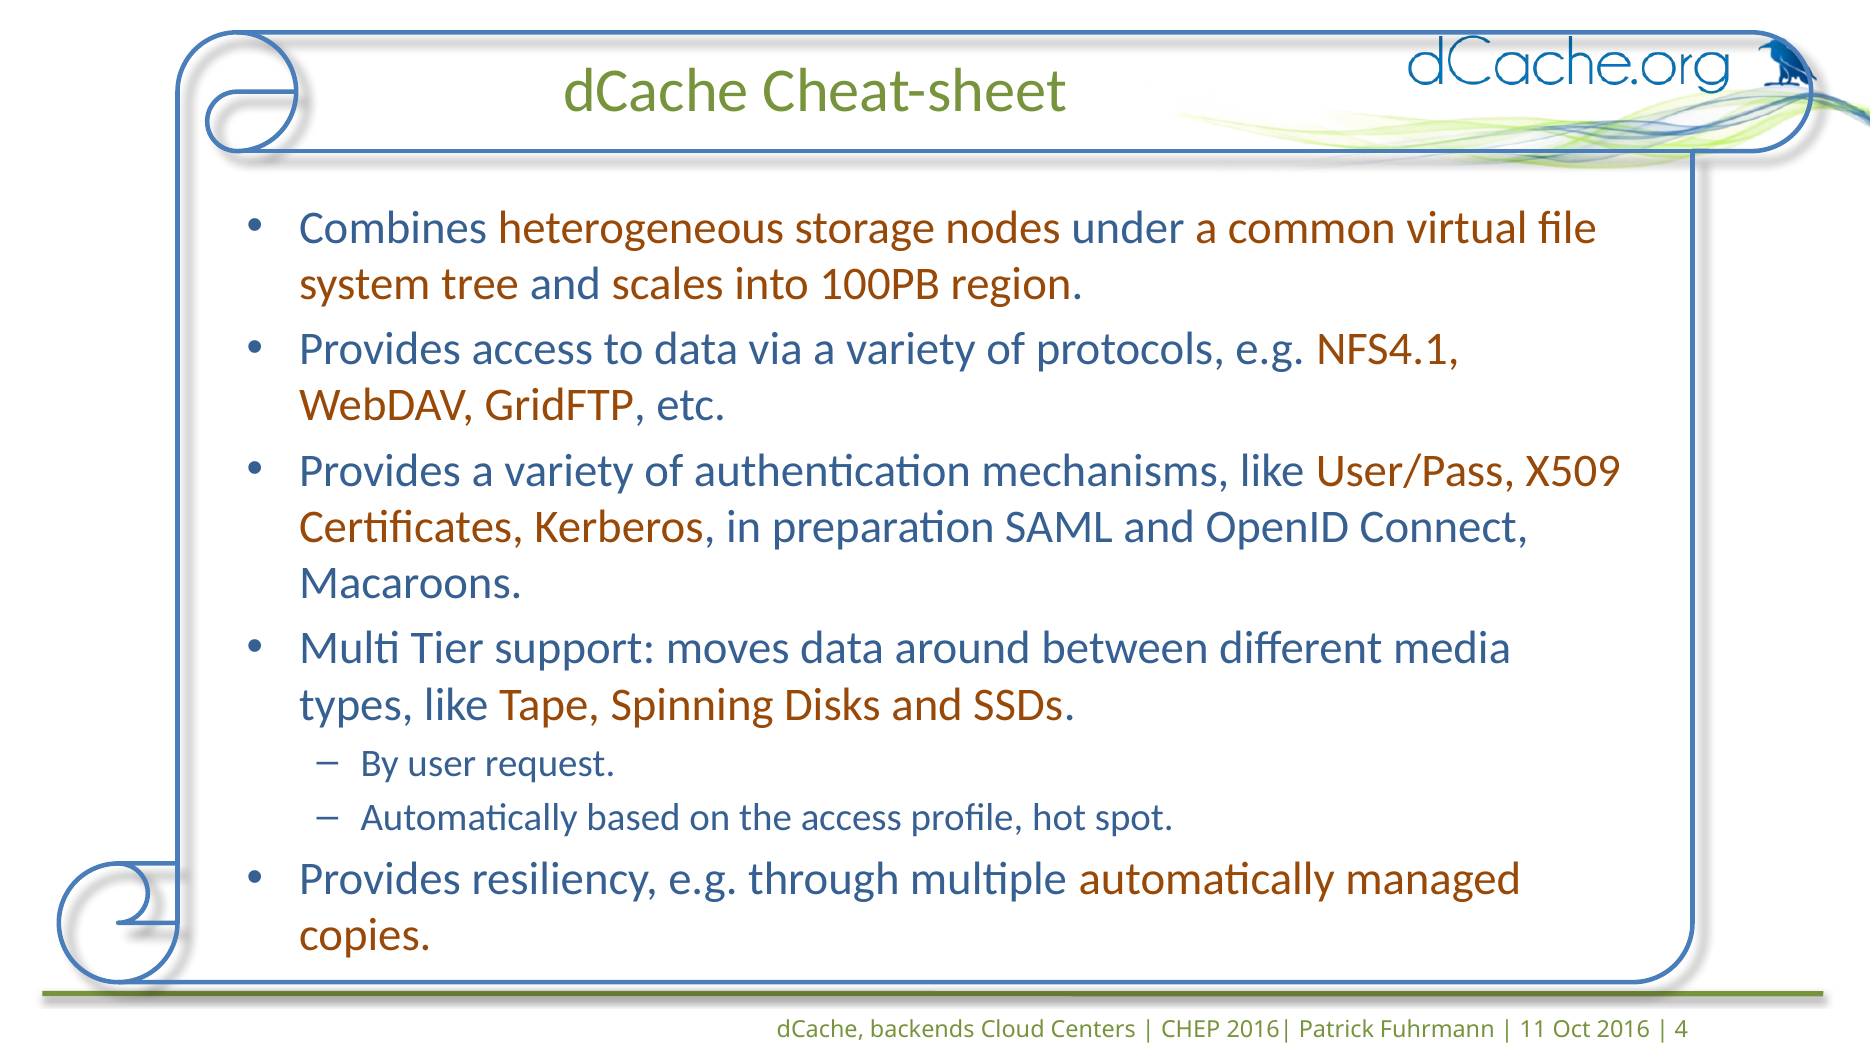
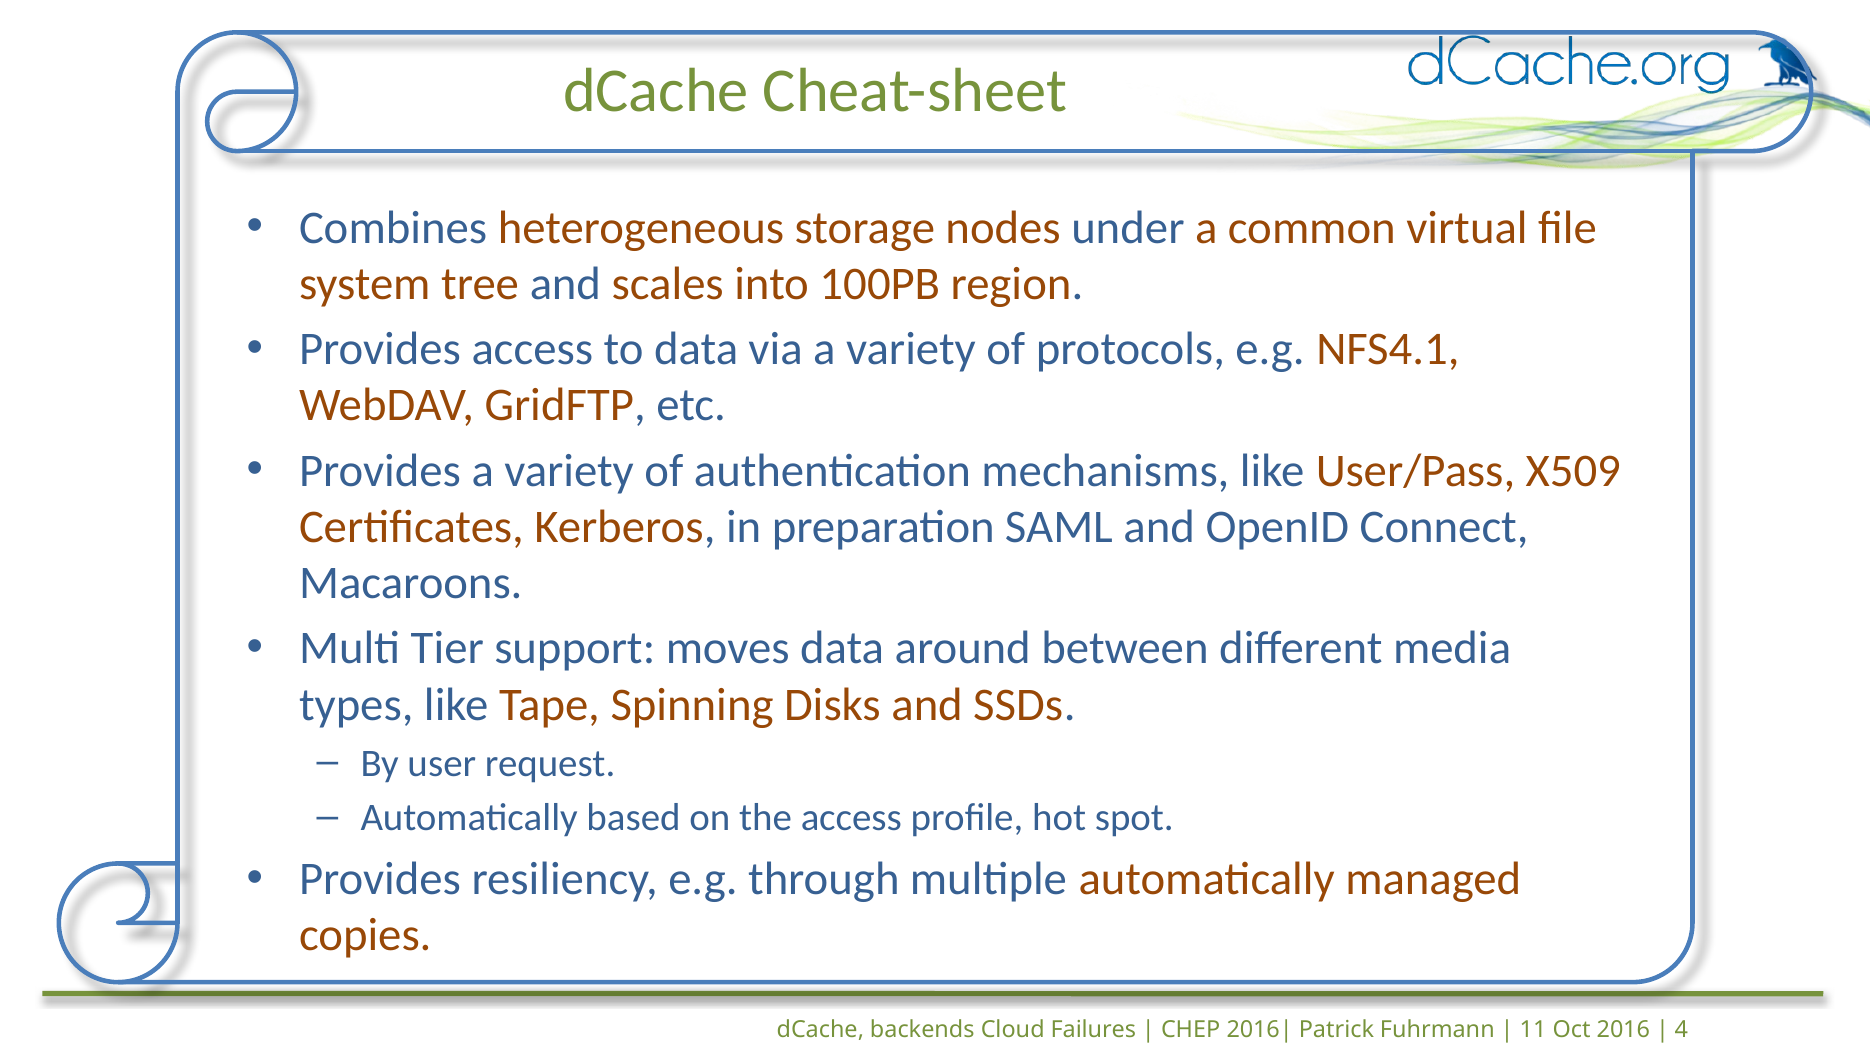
Centers: Centers -> Failures (1093, 1029)
